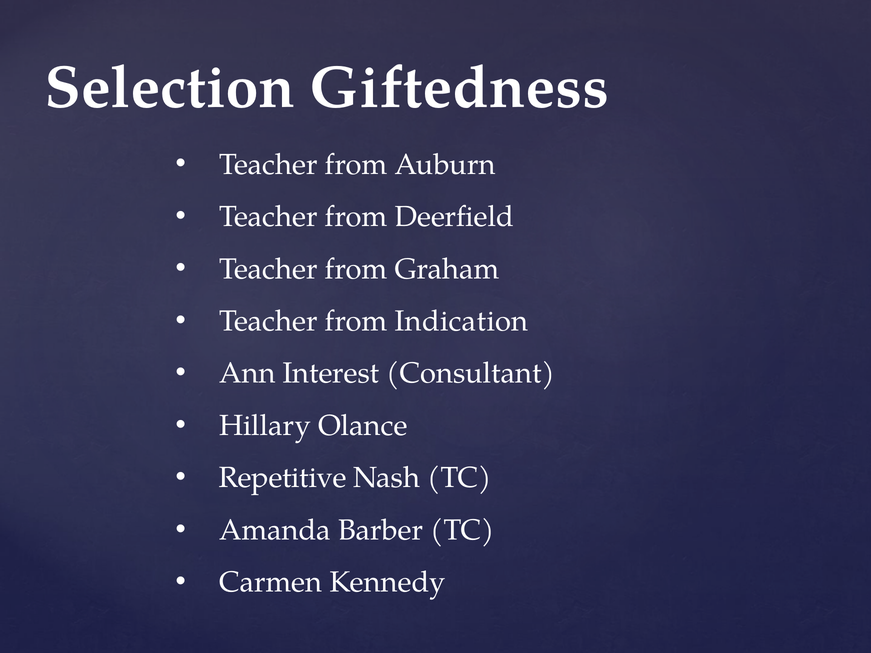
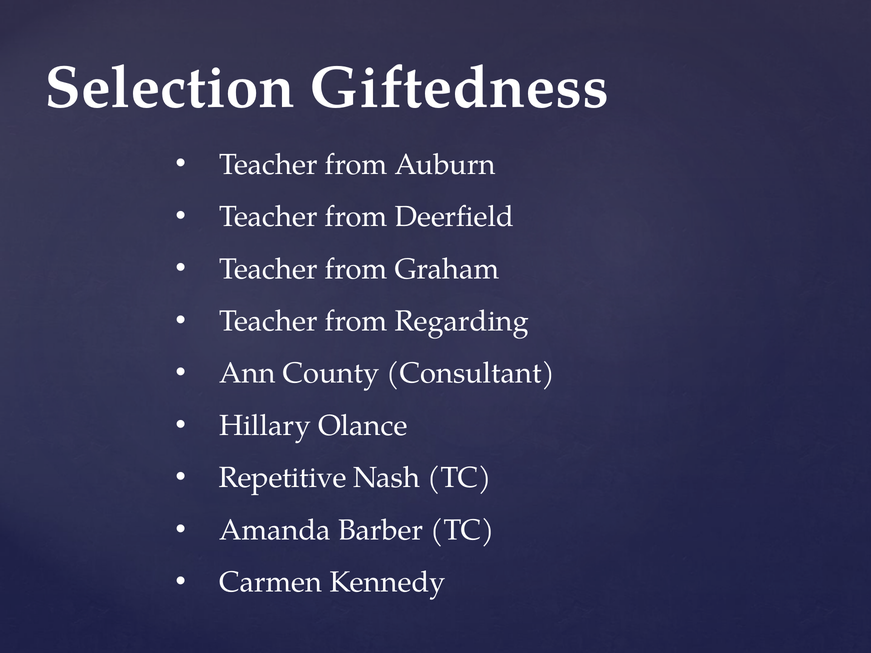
Indication: Indication -> Regarding (462, 321)
Interest: Interest -> County (331, 374)
